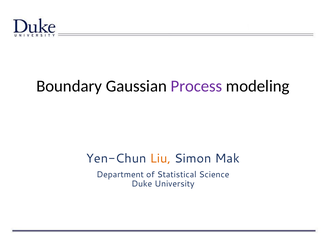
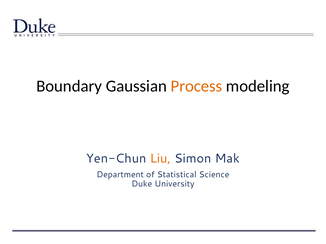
Process colour: purple -> orange (196, 86)
